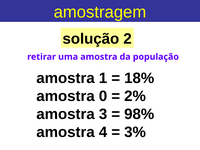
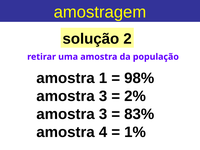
18%: 18% -> 98% (139, 78)
0: 0 -> 3 (103, 96)
98%: 98% -> 83% (139, 114)
3%: 3% -> 1% (135, 132)
